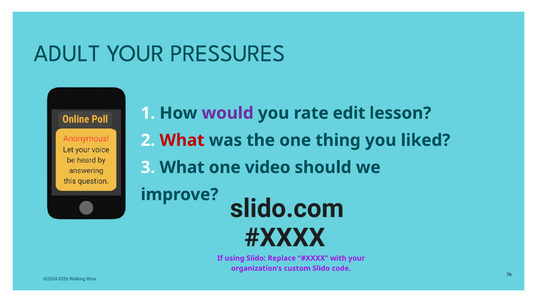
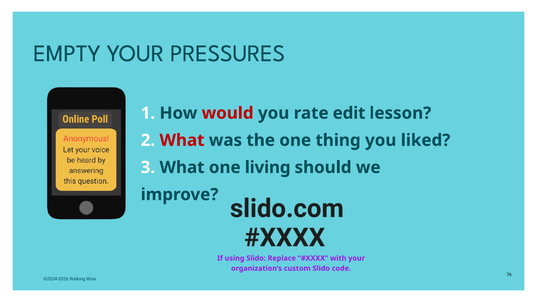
ADULT: ADULT -> EMPTY (67, 53)
would colour: purple -> red (228, 113)
video: video -> living (268, 167)
